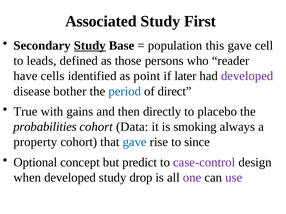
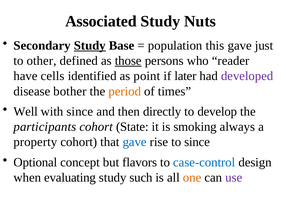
First: First -> Nuts (200, 21)
cell: cell -> just (264, 46)
leads: leads -> other (42, 61)
those underline: none -> present (128, 61)
period colour: blue -> orange (125, 91)
direct: direct -> times (174, 91)
True: True -> Well (26, 112)
with gains: gains -> since (80, 112)
placebo: placebo -> develop (217, 112)
probabilities: probabilities -> participants (45, 127)
Data: Data -> State (132, 127)
predict: predict -> flavors (140, 163)
case-control colour: purple -> blue (204, 163)
when developed: developed -> evaluating (70, 178)
drop: drop -> such (141, 178)
one colour: purple -> orange (192, 178)
